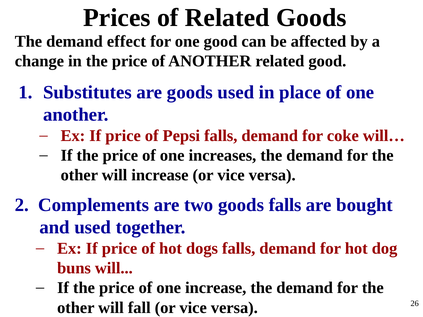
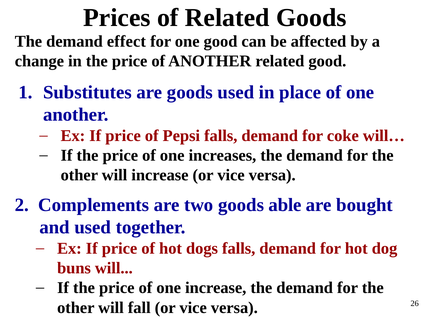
goods falls: falls -> able (285, 205)
